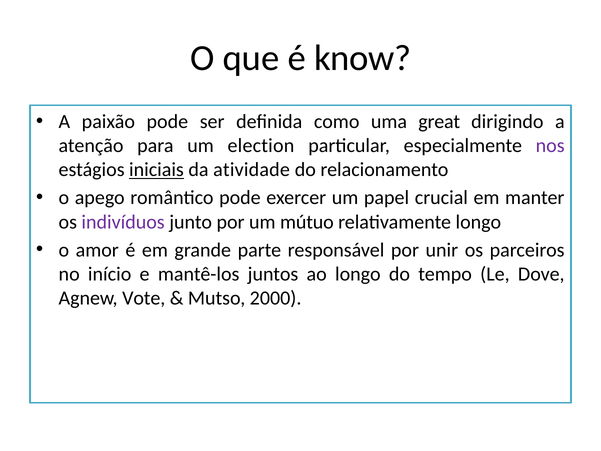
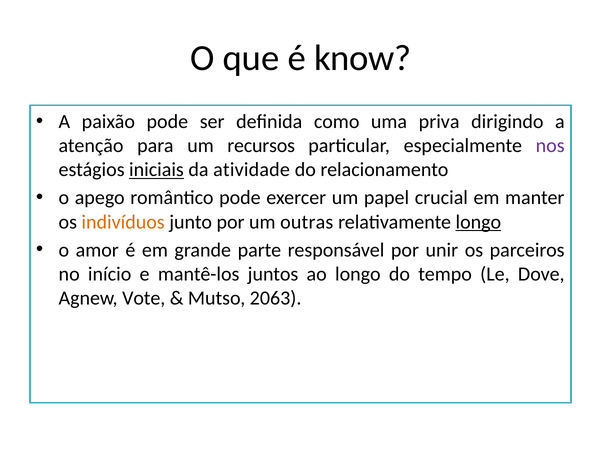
great: great -> priva (439, 122)
election: election -> recursos (261, 146)
indivíduos colour: purple -> orange (123, 222)
mútuo: mútuo -> outras (307, 222)
longo underline: none -> present (478, 222)
2000: 2000 -> 2063 (276, 298)
